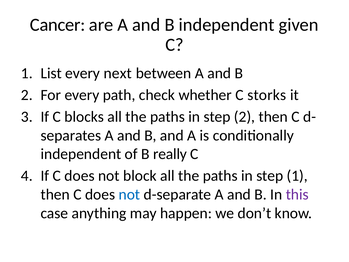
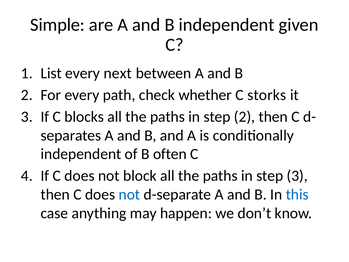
Cancer: Cancer -> Simple (58, 25)
really: really -> often (170, 154)
step 1: 1 -> 3 (297, 176)
this colour: purple -> blue (297, 194)
